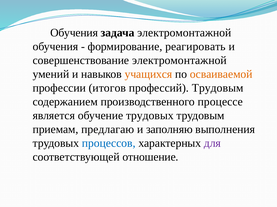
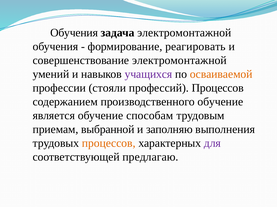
учащихся colour: orange -> purple (148, 74)
итогов: итогов -> стояли (107, 88)
профессий Трудовым: Трудовым -> Процессов (218, 88)
производственного процессе: процессе -> обучение (220, 102)
обучение трудовых: трудовых -> способам (150, 116)
предлагаю: предлагаю -> выбранной (108, 130)
процессов colour: blue -> orange (109, 144)
отношение: отношение -> предлагаю (149, 158)
